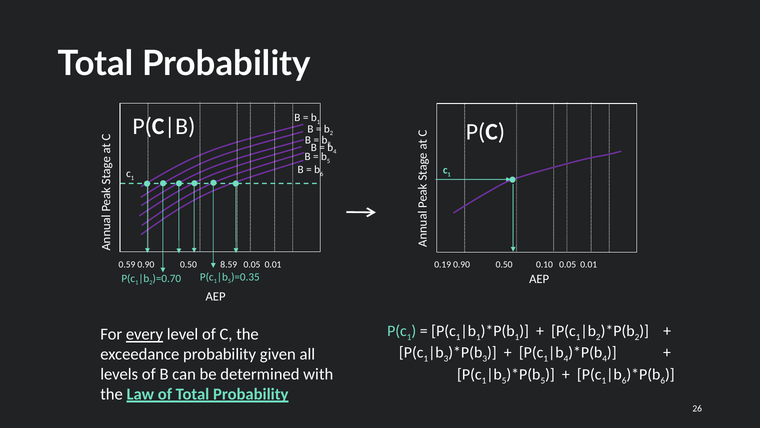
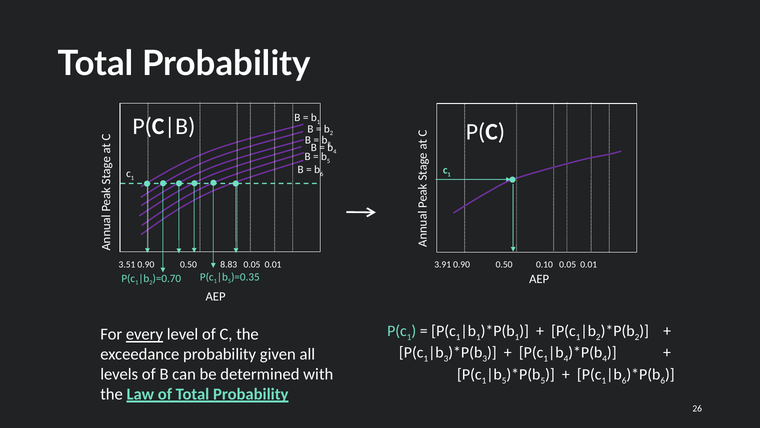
0.59: 0.59 -> 3.51 (127, 264)
8.59: 8.59 -> 8.83 (229, 264)
0.19: 0.19 -> 3.91 (443, 264)
